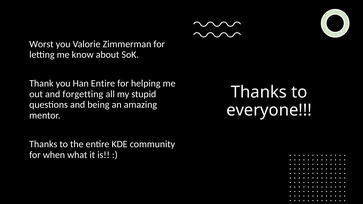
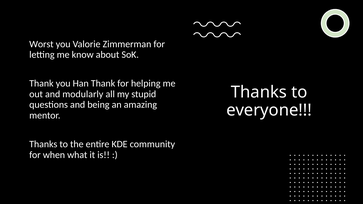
Han Entire: Entire -> Thank (103, 84)
forgetting: forgetting -> modularly (83, 94)
